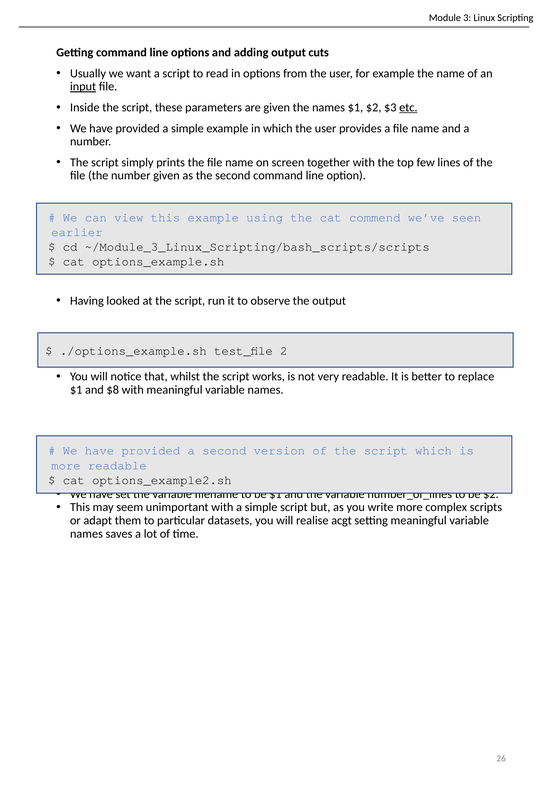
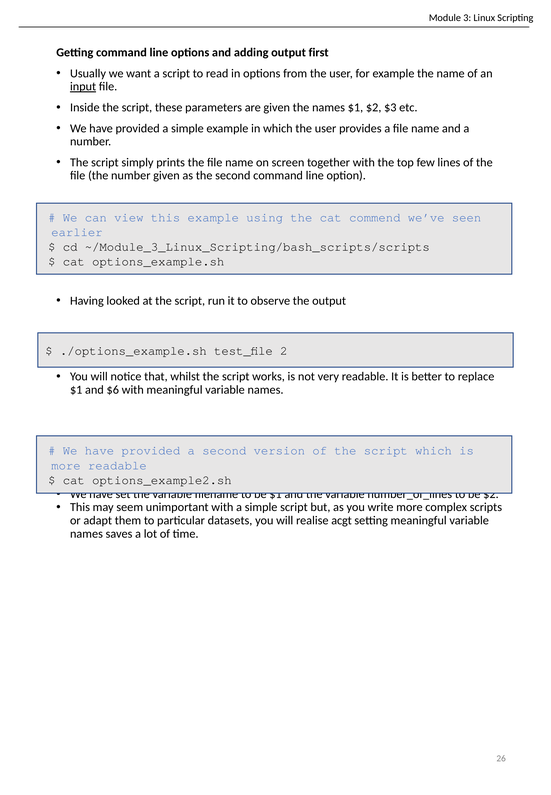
cuts: cuts -> first (319, 53)
etc underline: present -> none (408, 108)
$8: $8 -> $6 (113, 390)
